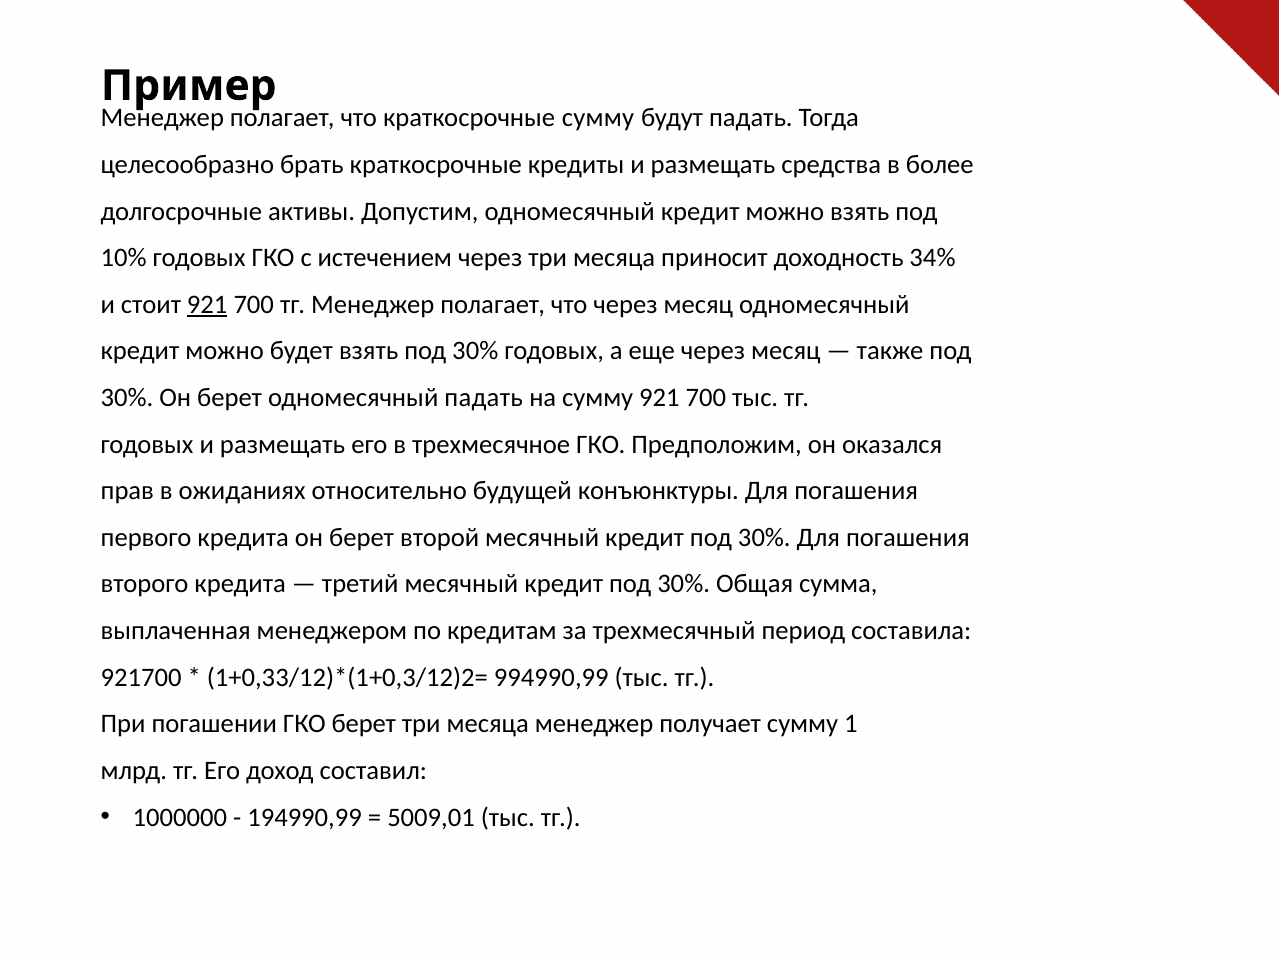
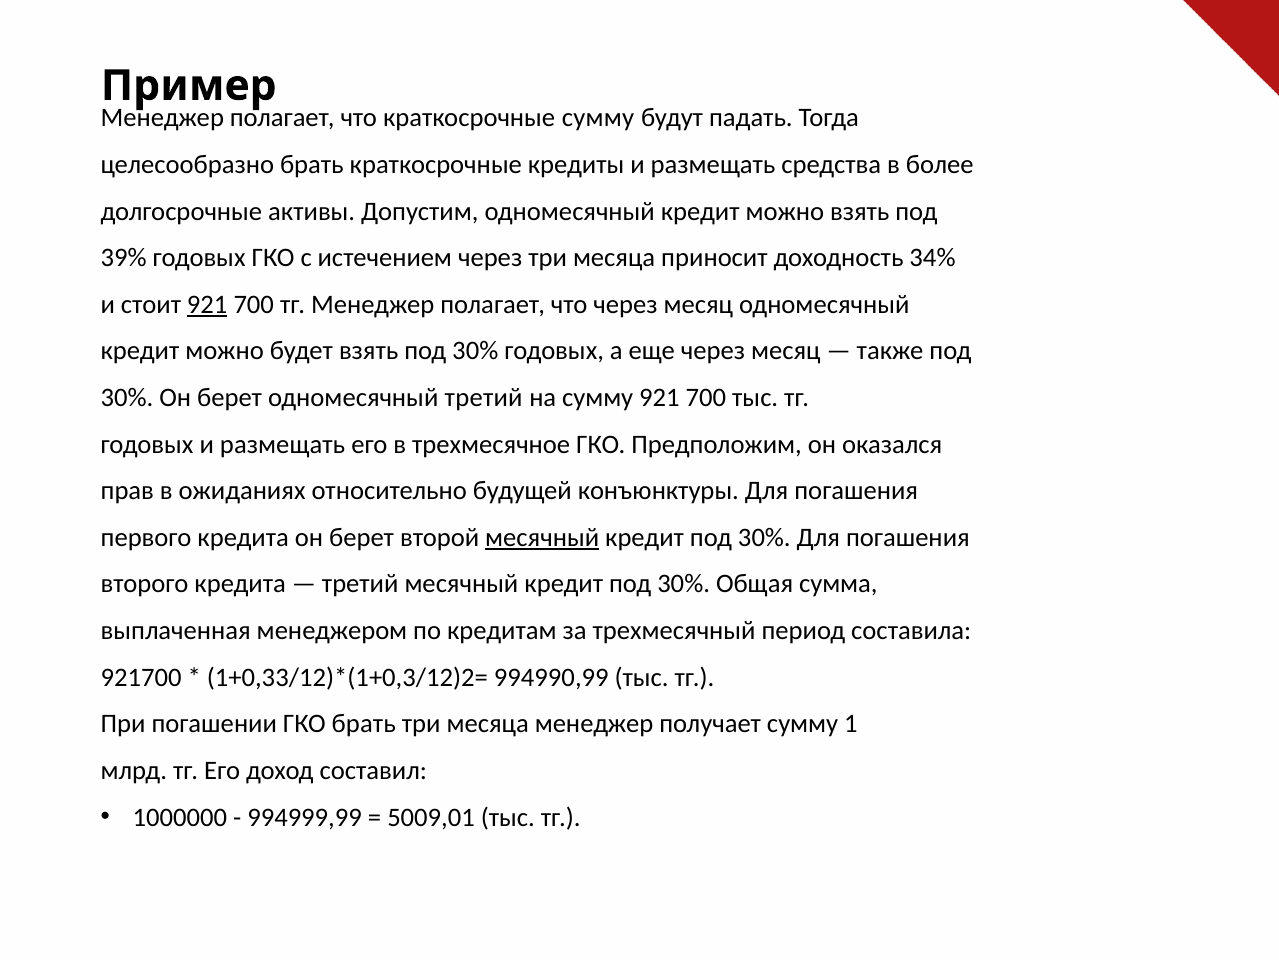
10%: 10% -> 39% (124, 258)
одномесячный падать: падать -> третий (484, 397)
месячный underline: none -> present (542, 537)
ГКО берет: берет -> брать (364, 723)
194990,99: 194990,99 -> 994999,99 (305, 817)
